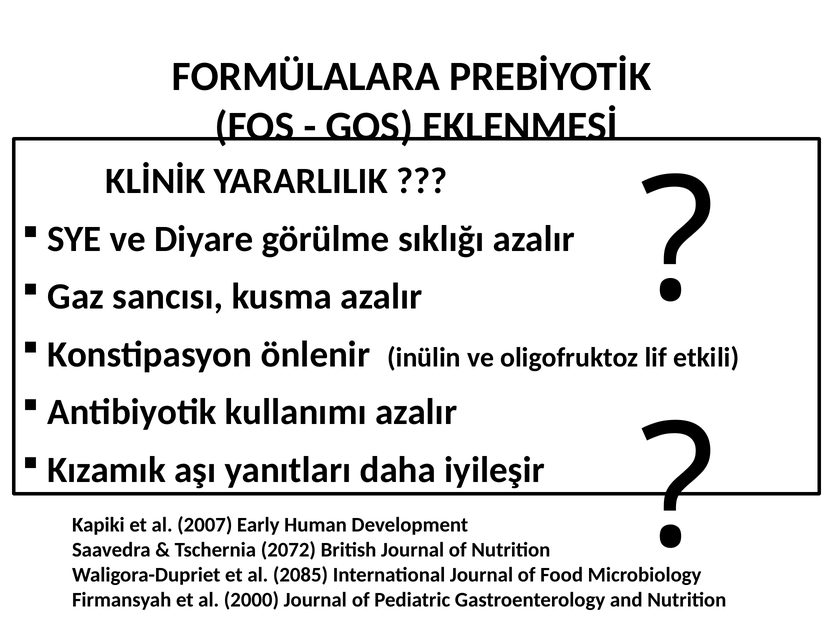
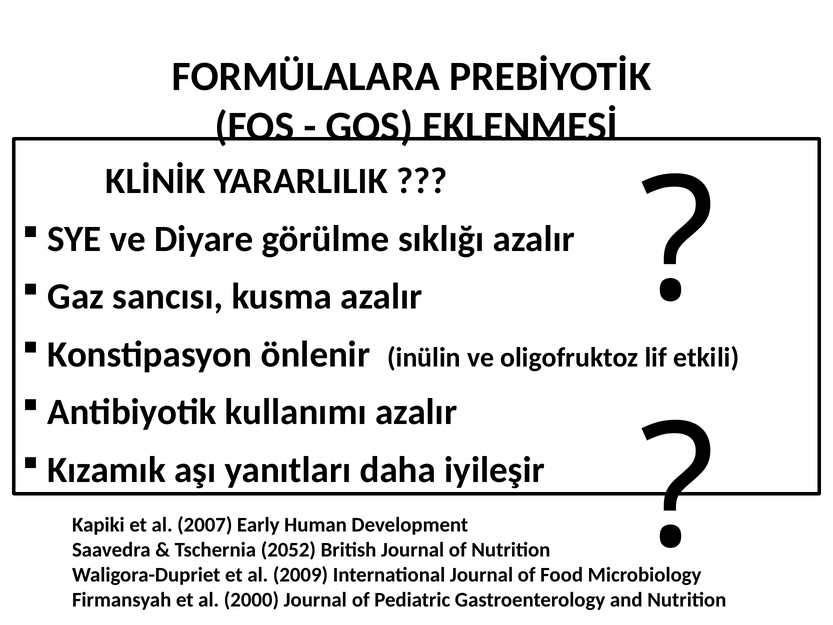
2072: 2072 -> 2052 (288, 550)
2085: 2085 -> 2009 (300, 575)
